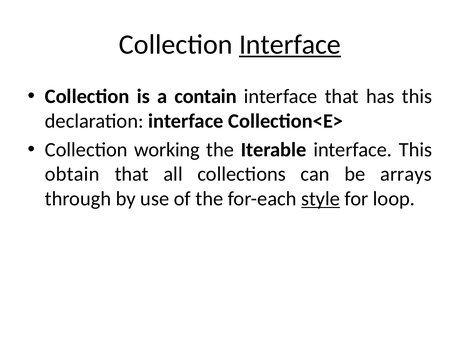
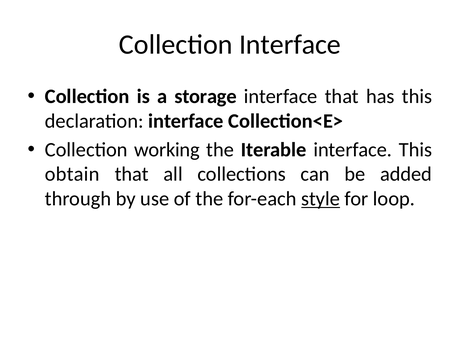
Interface underline: present -> none (290, 45)
contain: contain -> storage (206, 96)
arrays: arrays -> added (406, 174)
